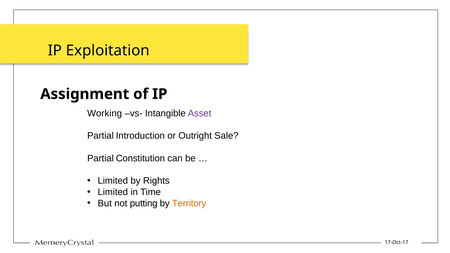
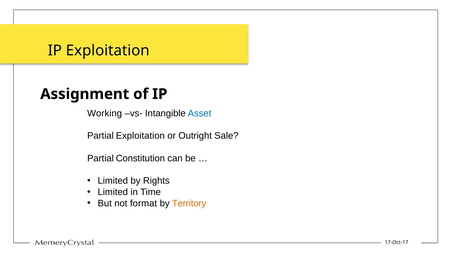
Asset colour: purple -> blue (200, 113)
Partial Introduction: Introduction -> Exploitation (140, 136)
putting: putting -> format (144, 203)
